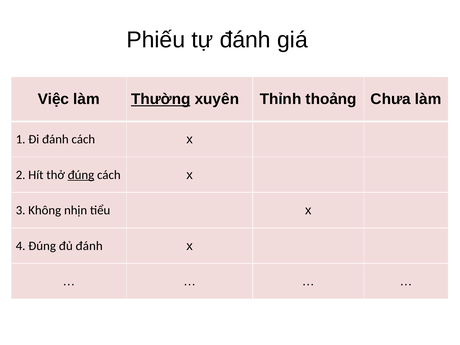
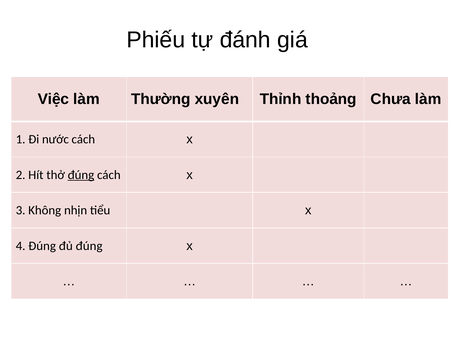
Thường underline: present -> none (161, 99)
Đi đánh: đánh -> nước (55, 139)
đủ đánh: đánh -> đúng (89, 246)
